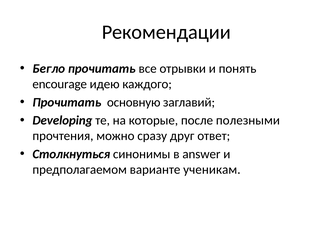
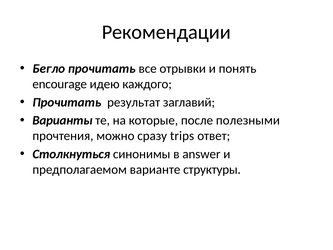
основную: основную -> результат (134, 102)
Developing: Developing -> Варианты (62, 120)
друг: друг -> trips (182, 136)
ученикам: ученикам -> структуры (212, 169)
